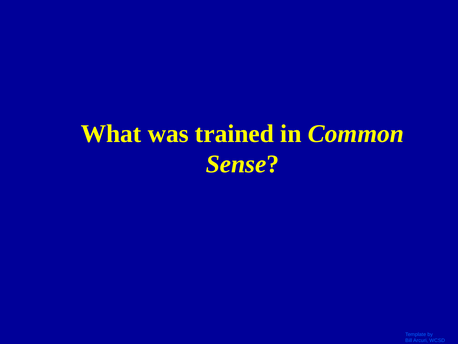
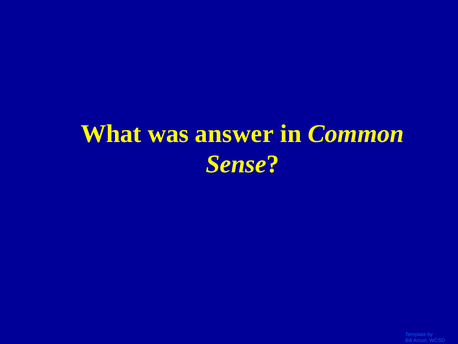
trained: trained -> answer (234, 133)
